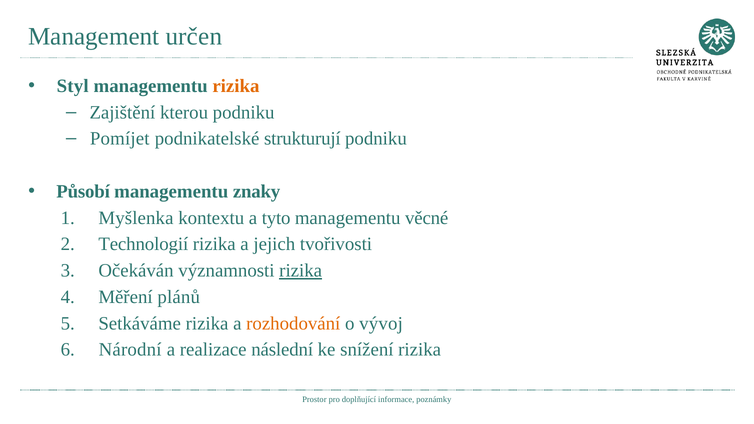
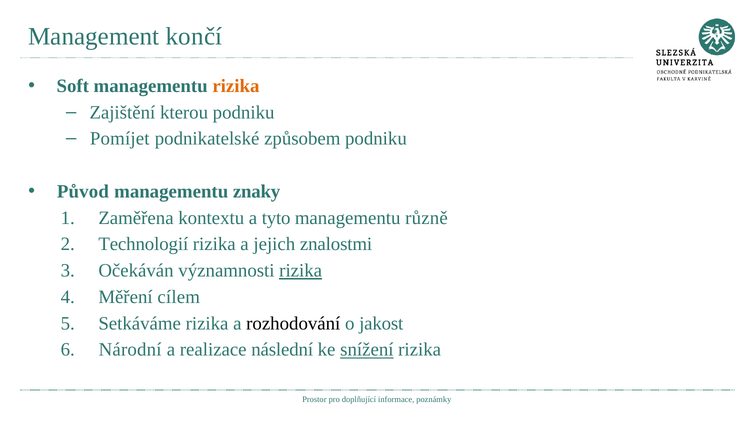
určen: určen -> končí (194, 37)
Styl: Styl -> Soft (73, 86)
strukturují: strukturují -> způsobem (302, 139)
Působí: Působí -> Původ (83, 192)
Myšlenka: Myšlenka -> Zaměřena (136, 218)
věcné: věcné -> různě (427, 218)
tvořivosti: tvořivosti -> znalostmi (336, 244)
plánů: plánů -> cílem (179, 297)
rozhodování colour: orange -> black (293, 323)
vývoj: vývoj -> jakost (381, 323)
snížení underline: none -> present (367, 350)
